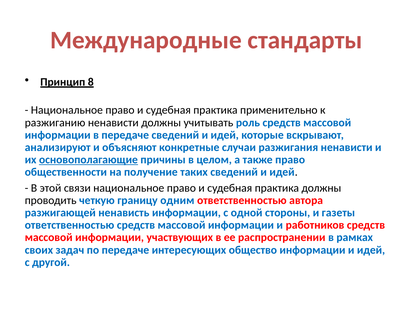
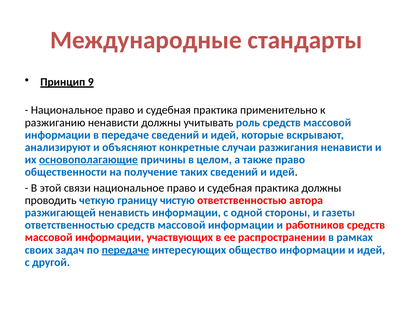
8: 8 -> 9 (91, 82)
одним: одним -> чистую (177, 200)
передаче underline: none -> present (125, 250)
